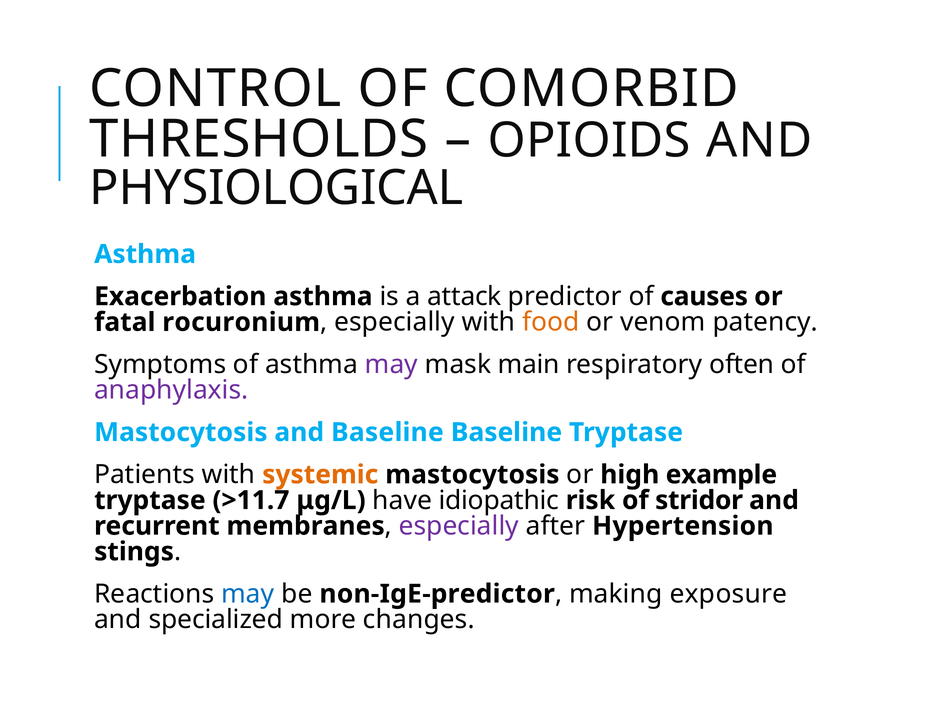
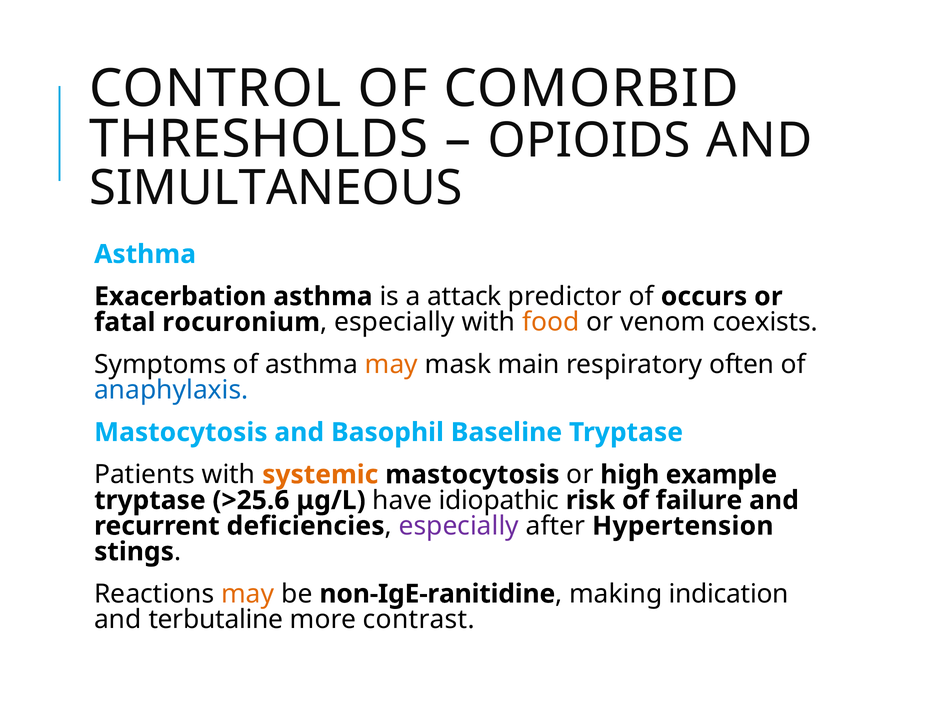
PHYSIOLOGICAL: PHYSIOLOGICAL -> SIMULTANEOUS (276, 188)
causes: causes -> occurs (704, 297)
patency: patency -> coexists (765, 322)
may colour: purple -> orange (391, 365)
anaphylaxis colour: purple -> blue (171, 390)
and Baseline: Baseline -> Basophil (388, 433)
>11.7: >11.7 -> >25.6 (251, 500)
stridor: stridor -> failure (699, 500)
membranes: membranes -> deficiencies (306, 526)
may colour: blue -> orange (248, 594)
non-IgE-predictor: non-IgE-predictor -> non-IgE-ranitidine (437, 594)
exposure: exposure -> indication (729, 594)
specialized: specialized -> terbutaline (216, 620)
changes: changes -> contrast (419, 620)
